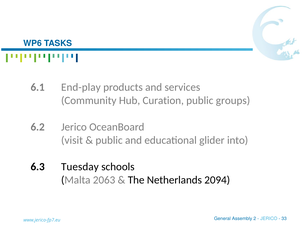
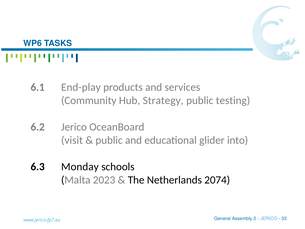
Curation: Curation -> Strategy (163, 100)
groups: groups -> testing (233, 100)
Tuesday: Tuesday -> Monday (80, 166)
2063: 2063 -> 2023 (104, 180)
2094: 2094 -> 2074 (217, 180)
